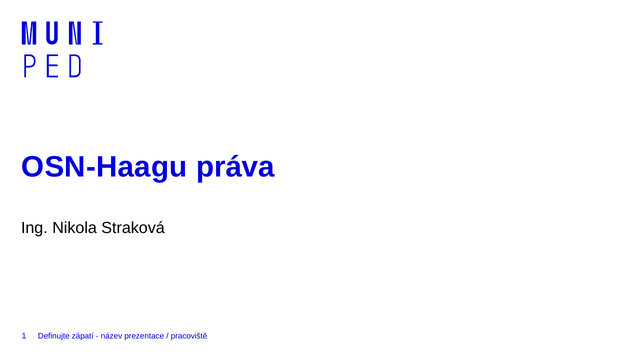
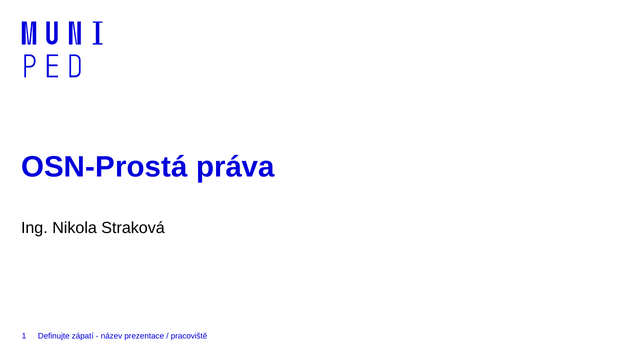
OSN-Haagu: OSN-Haagu -> OSN-Prostá (104, 167)
